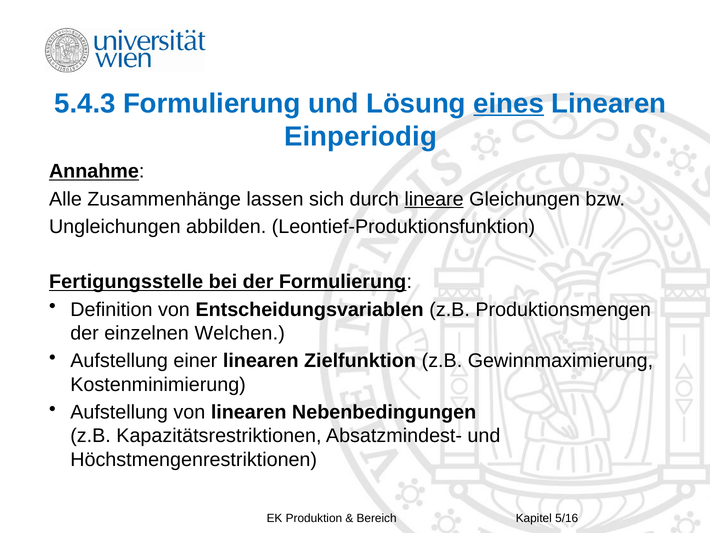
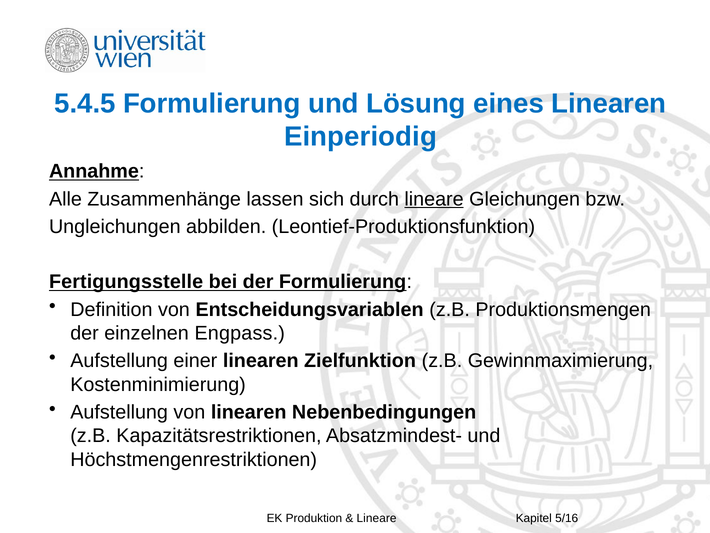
5.4.3: 5.4.3 -> 5.4.5 (85, 103)
eines underline: present -> none (509, 103)
Welchen: Welchen -> Engpass (240, 333)
Bereich: Bereich -> Lineare (377, 518)
